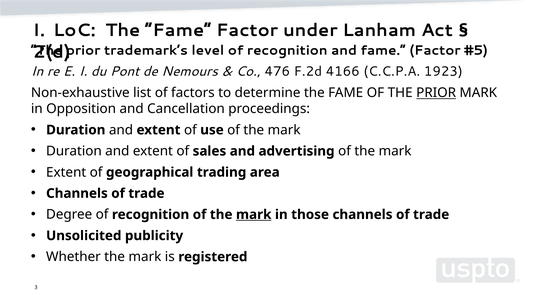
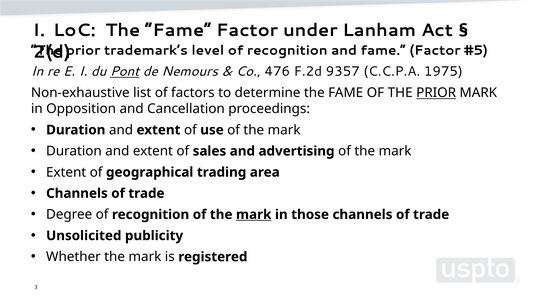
Pont underline: none -> present (125, 72)
4166: 4166 -> 9357 (343, 72)
1923: 1923 -> 1975 (443, 72)
